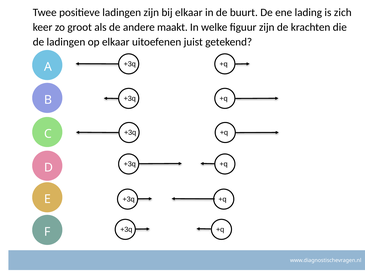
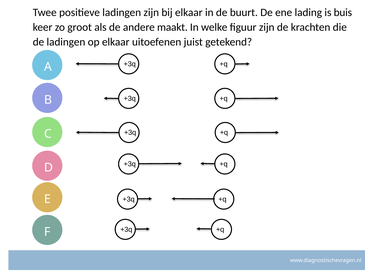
zich: zich -> buis (343, 12)
